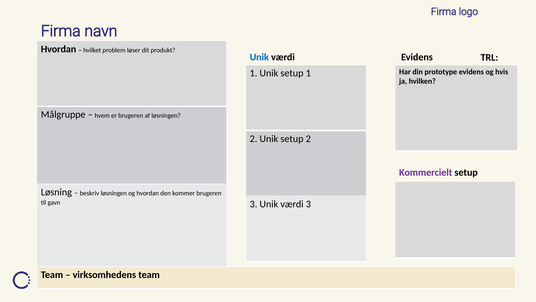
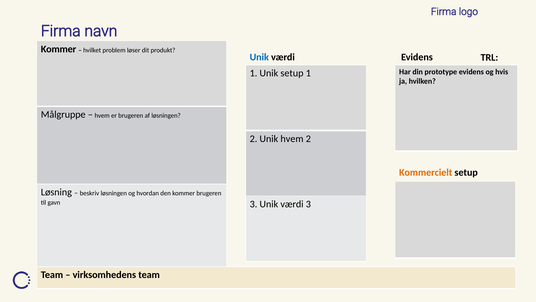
Hvordan: Hvordan -> Kommer (59, 49)
2 Unik setup: setup -> hvem (292, 138)
Kommercielt colour: purple -> orange (426, 172)
